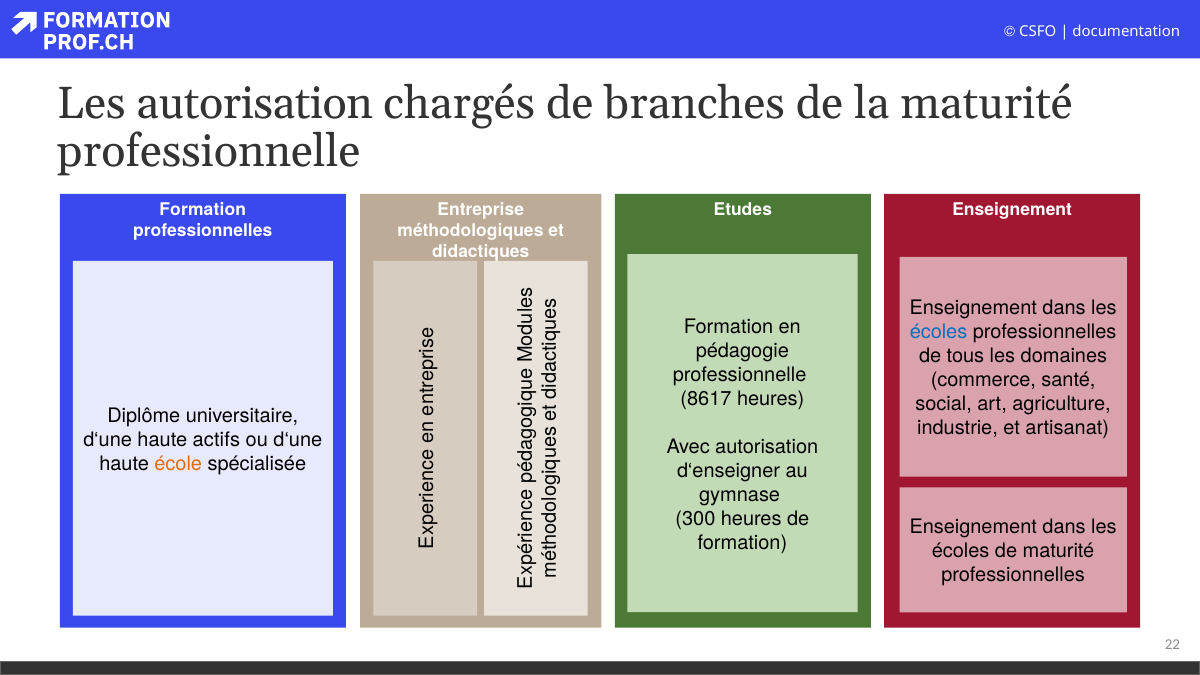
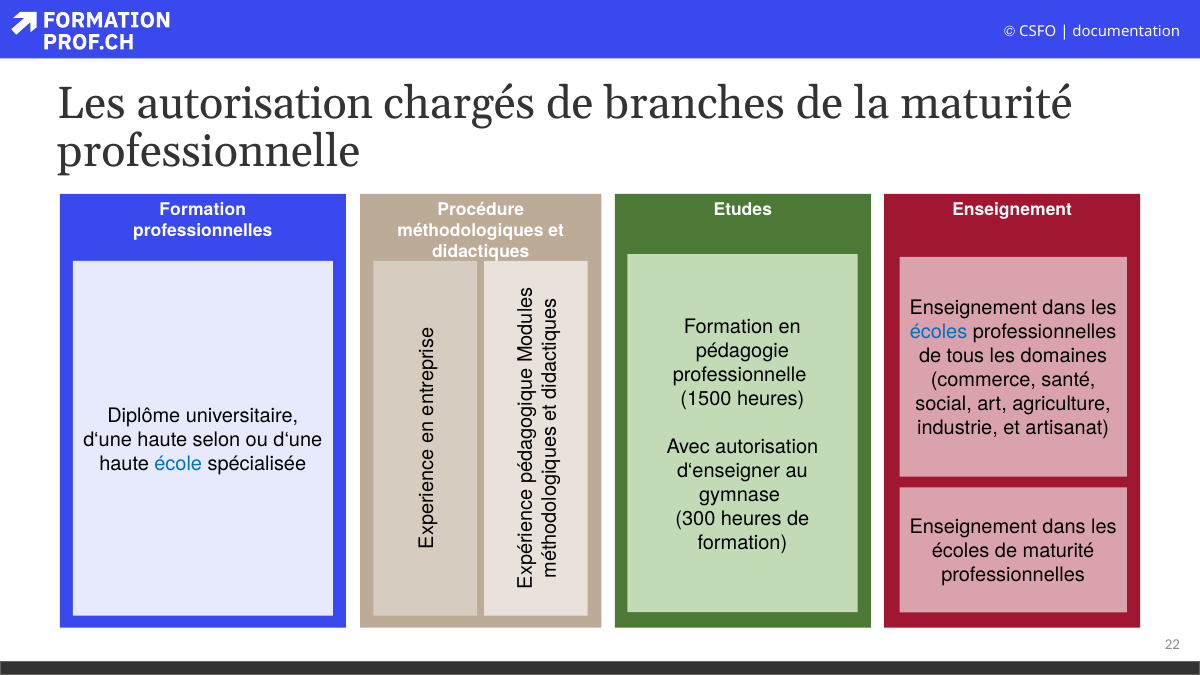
Entreprise: Entreprise -> Procédure (481, 210)
8617: 8617 -> 1500 (706, 399)
actifs: actifs -> selon (216, 440)
école colour: orange -> blue (178, 464)
